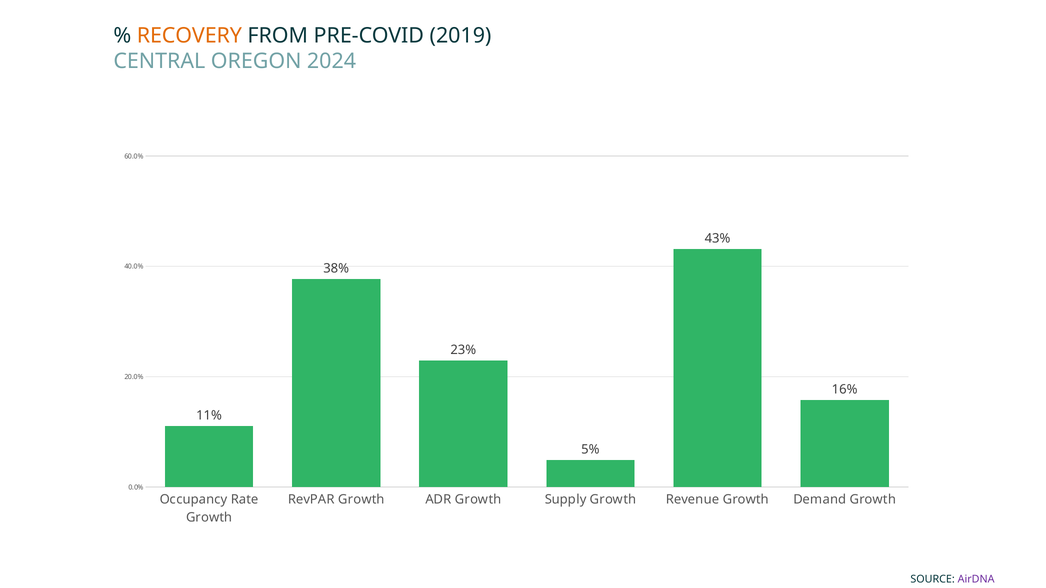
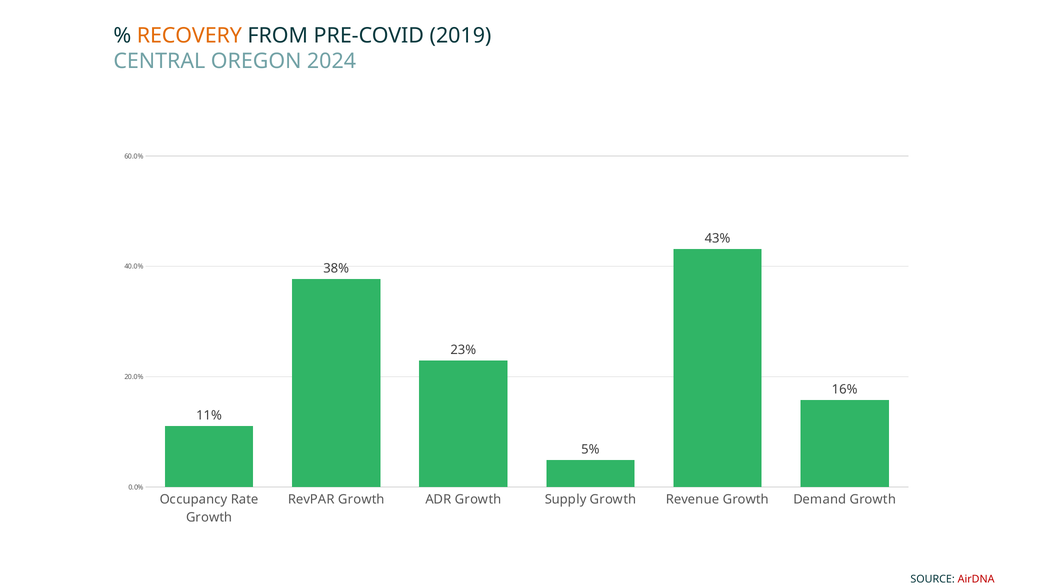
AirDNA colour: purple -> red (976, 580)
